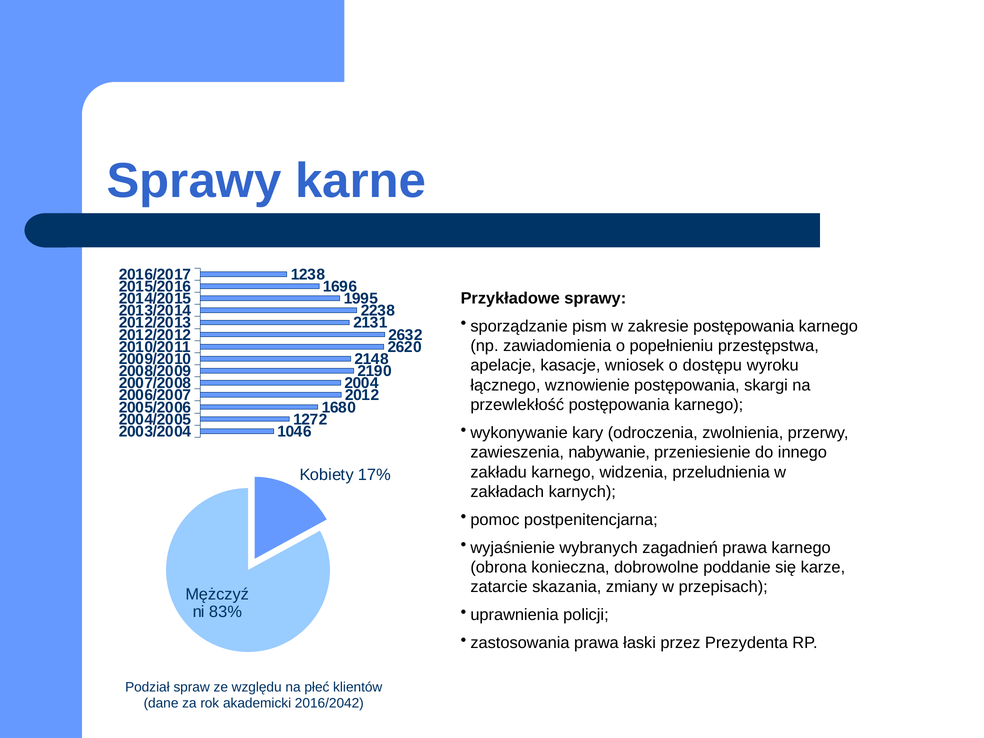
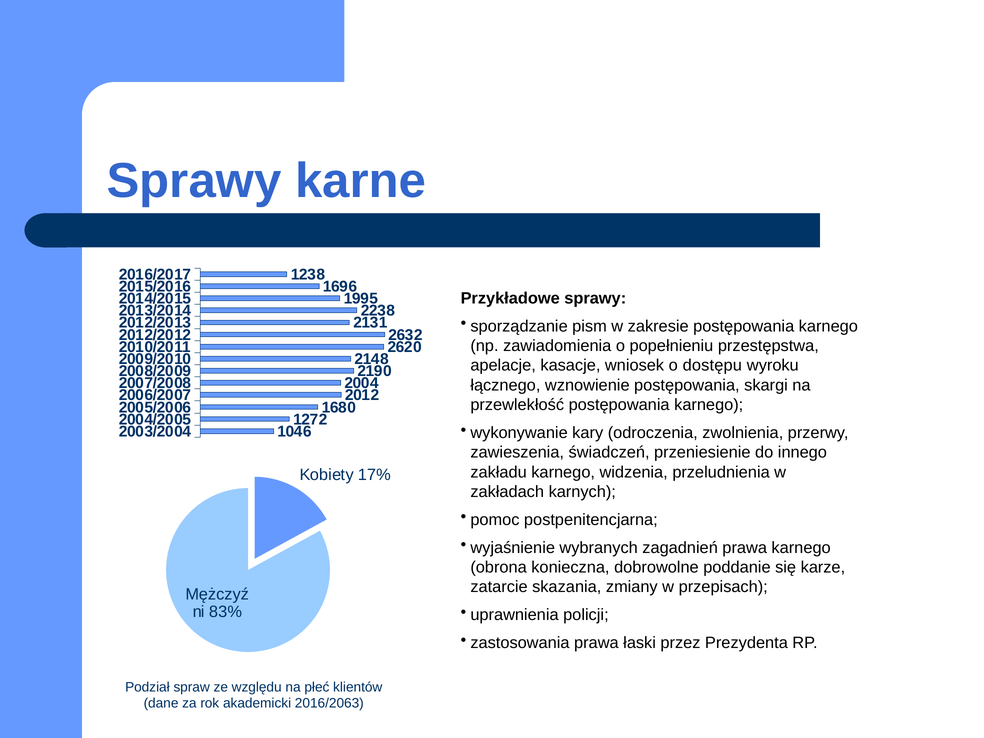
nabywanie: nabywanie -> świadczeń (609, 452)
2016/2042: 2016/2042 -> 2016/2063 (329, 703)
